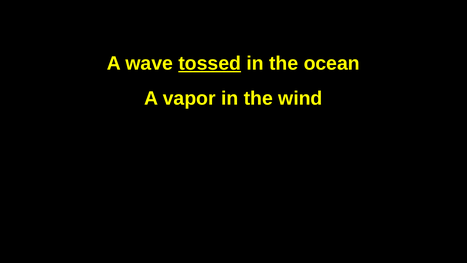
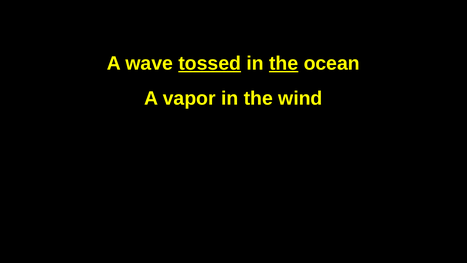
the underline: none -> present (284, 63)
